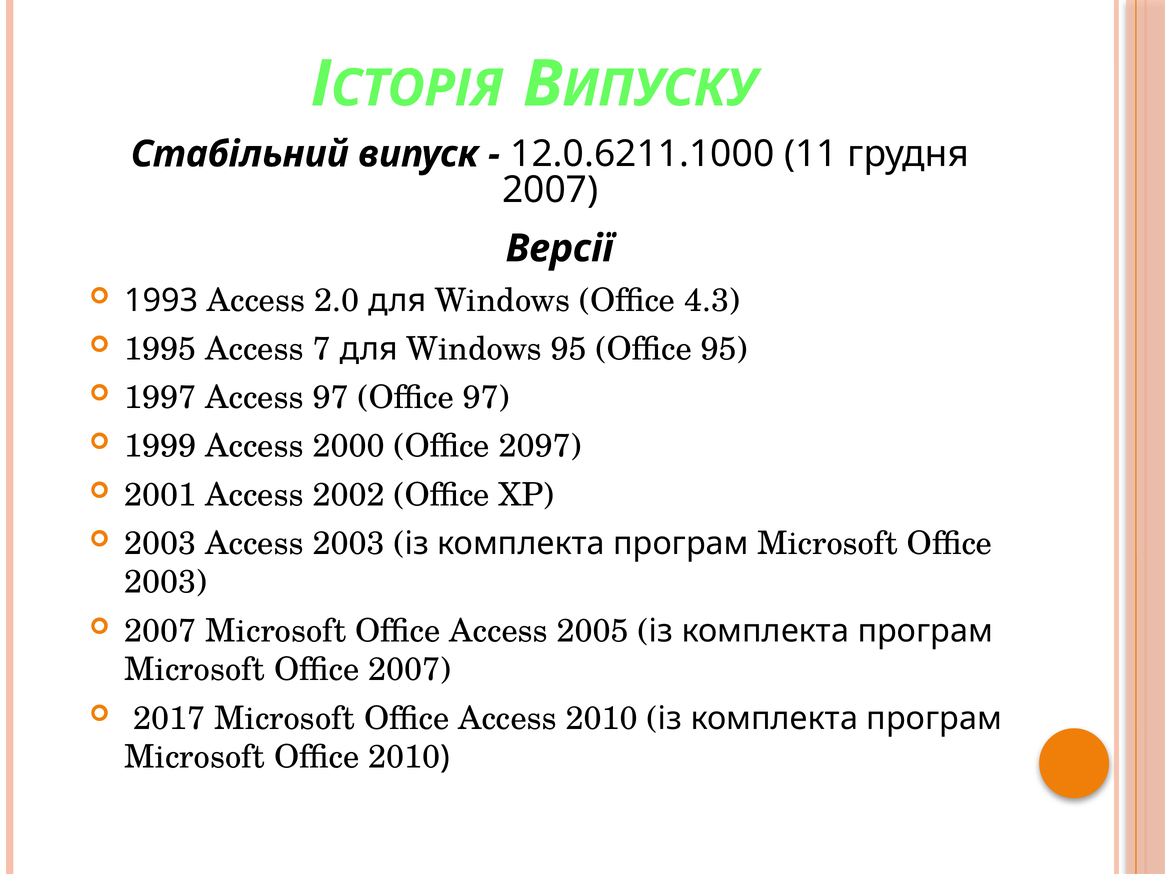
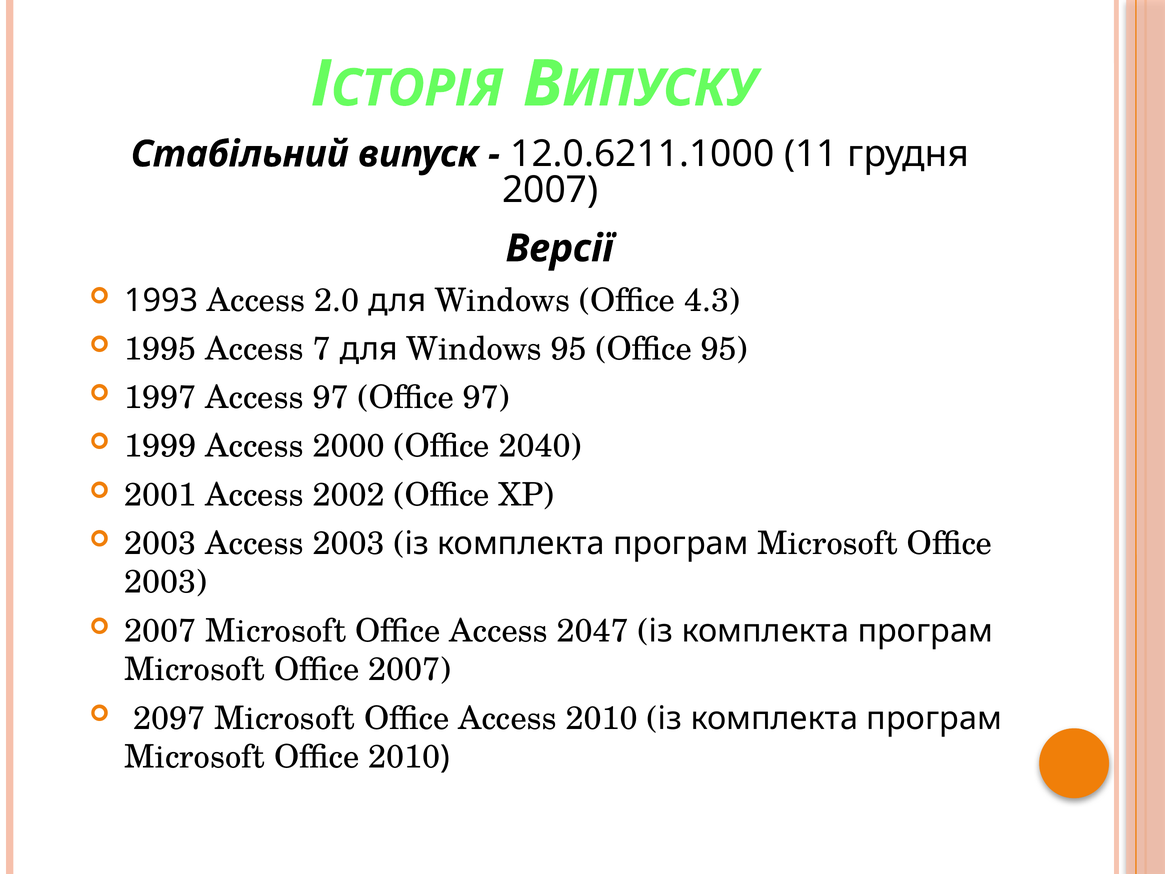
2097: 2097 -> 2040 (540, 446)
2005: 2005 -> 2047 (593, 631)
2017: 2017 -> 2097 (169, 718)
